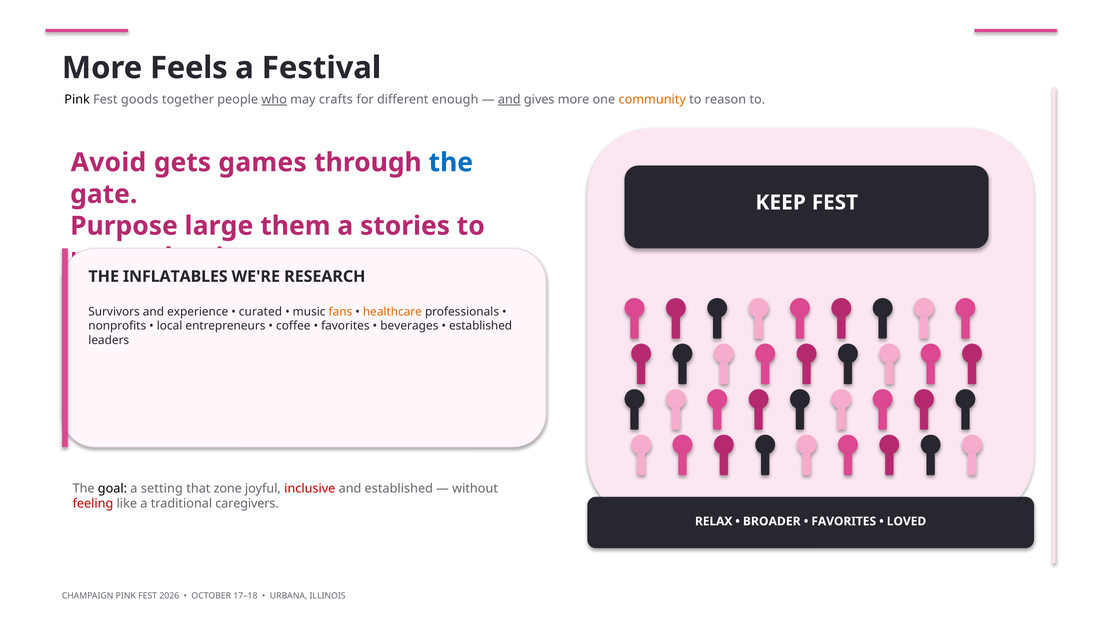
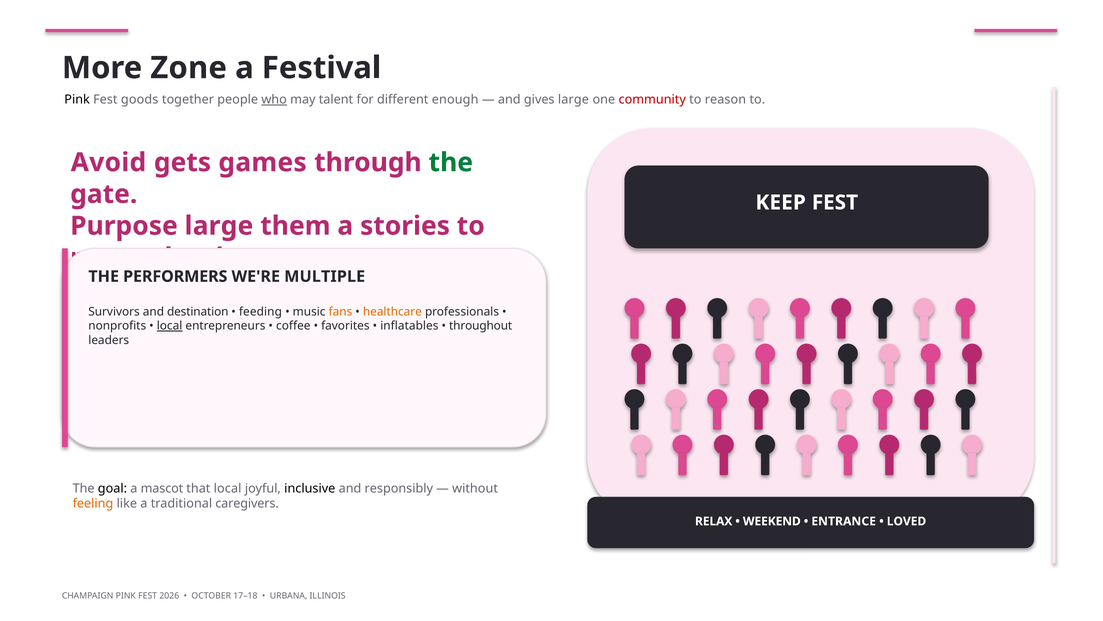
Feels: Feels -> Zone (189, 68)
crafts: crafts -> talent (336, 99)
and underline: present -> none (509, 99)
gives more: more -> large (573, 99)
community colour: orange -> red (652, 99)
the colour: blue -> green (451, 162)
INFLATABLES: INFLATABLES -> PERFORMERS (175, 276)
RESEARCH: RESEARCH -> MULTIPLE (325, 276)
experience: experience -> destination (198, 311)
curated: curated -> feeding (260, 311)
local underline: none -> present (170, 326)
beverages: beverages -> inflatables (409, 326)
established: established -> throughout (481, 326)
setting: setting -> mascot (162, 488)
that zone: zone -> local (228, 488)
inclusive colour: red -> black (310, 488)
and established: established -> responsibly (399, 488)
feeling colour: red -> orange (93, 503)
BROADER: BROADER -> WEEKEND (772, 521)
FAVORITES: FAVORITES -> ENTRANCE (844, 521)
